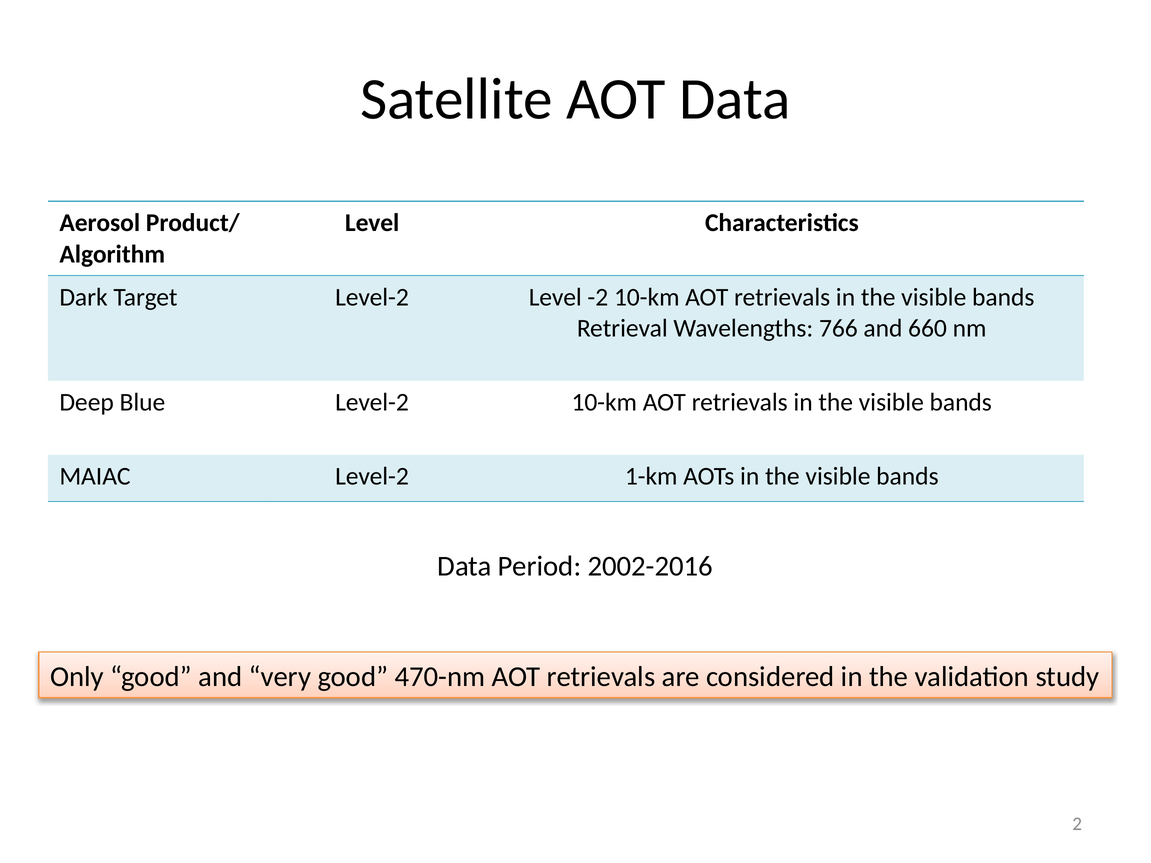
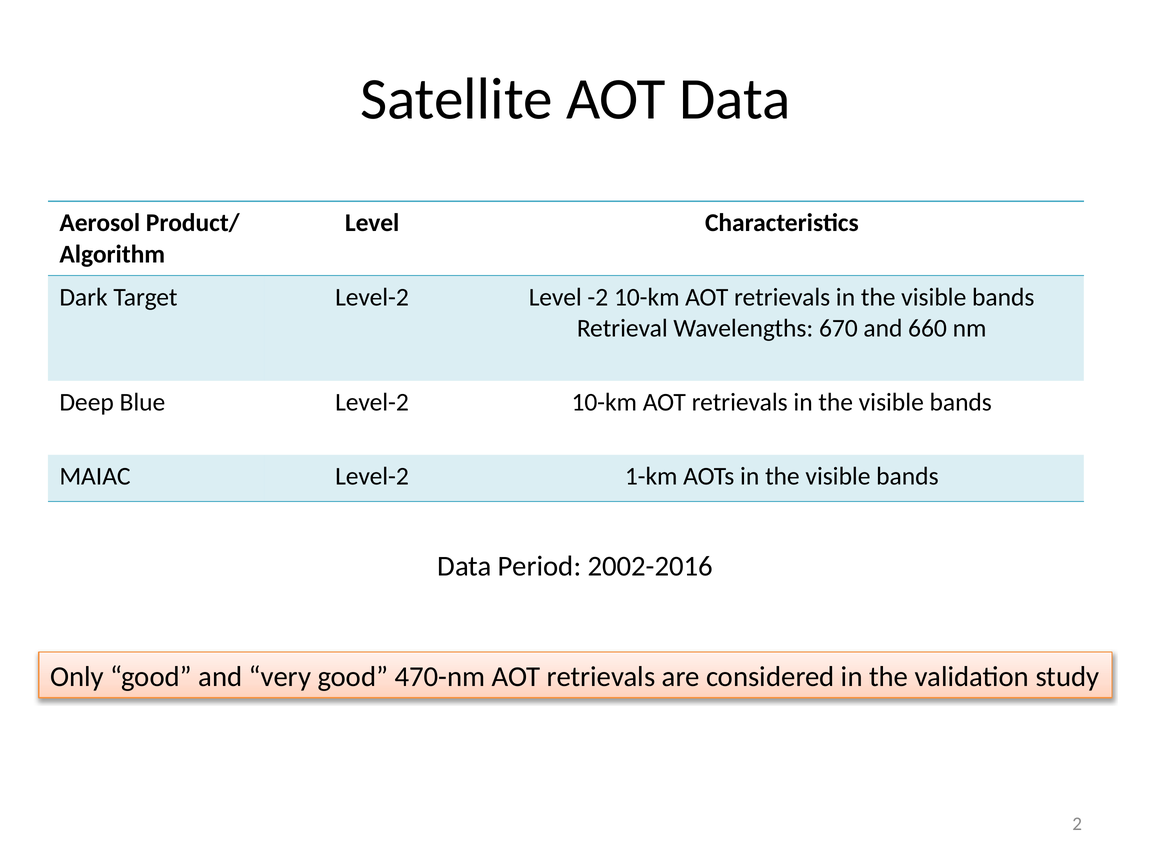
766: 766 -> 670 (838, 328)
